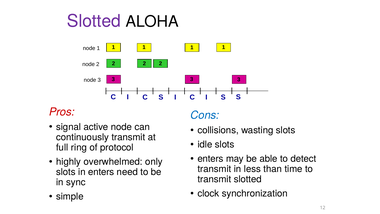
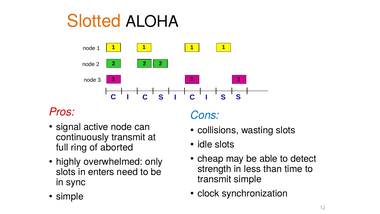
Slotted colour: purple -> orange (94, 21)
protocol: protocol -> aborted (117, 147)
enters: enters -> cheap (210, 159)
transmit: transmit -> strength (214, 169)
transmit slotted: slotted -> simple (248, 179)
